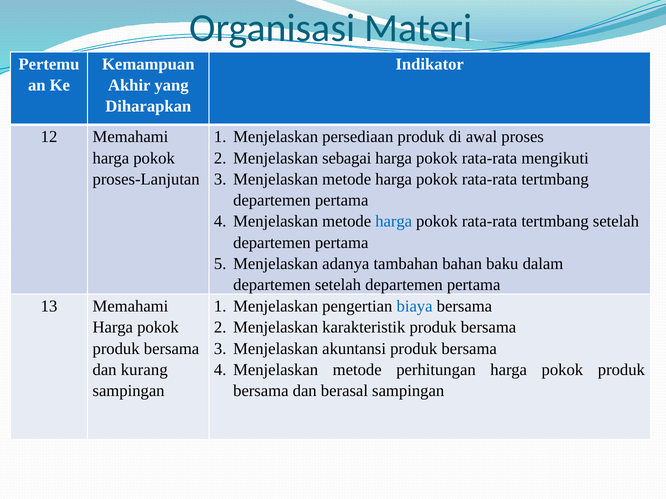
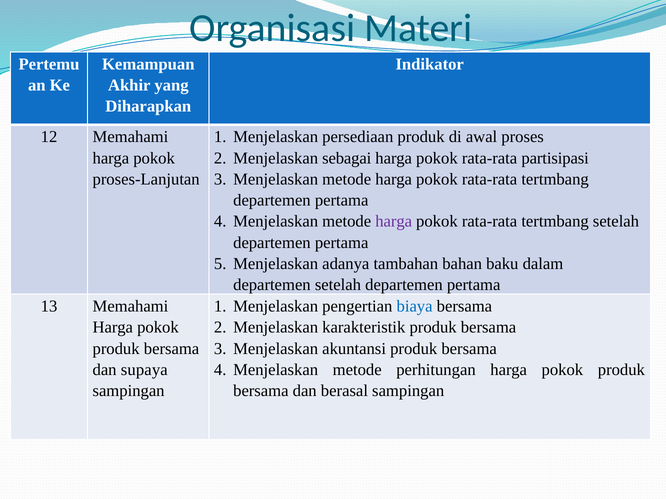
mengikuti: mengikuti -> partisipasi (555, 158)
harga colour: blue -> purple (394, 222)
kurang: kurang -> supaya (144, 370)
